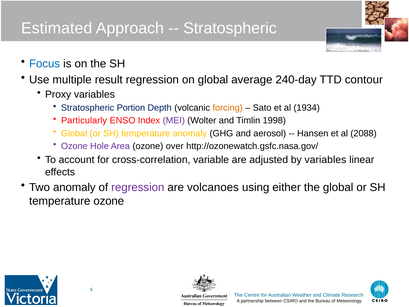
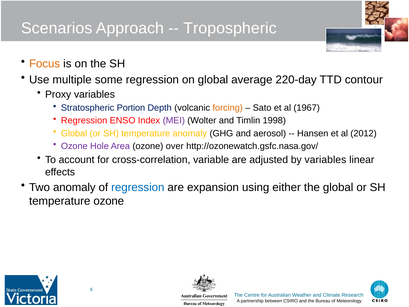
Estimated: Estimated -> Scenarios (57, 28)
Stratospheric: Stratospheric -> Tropospheric (230, 28)
Focus colour: blue -> orange (45, 64)
result: result -> some (109, 80)
240-day: 240-day -> 220-day (296, 80)
1934: 1934 -> 1967 (307, 108)
Particularly: Particularly -> Regression (84, 121)
2088: 2088 -> 2012 (364, 133)
regression colour: purple -> blue (138, 187)
volcanoes: volcanoes -> expansion (213, 187)
